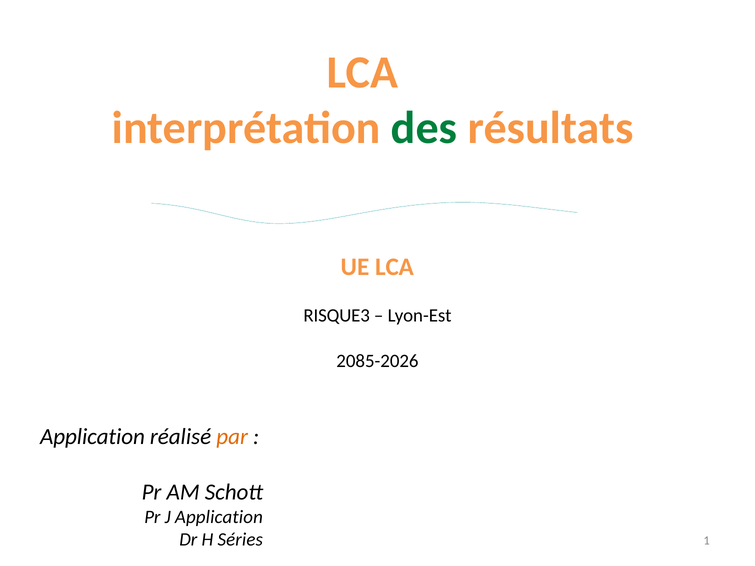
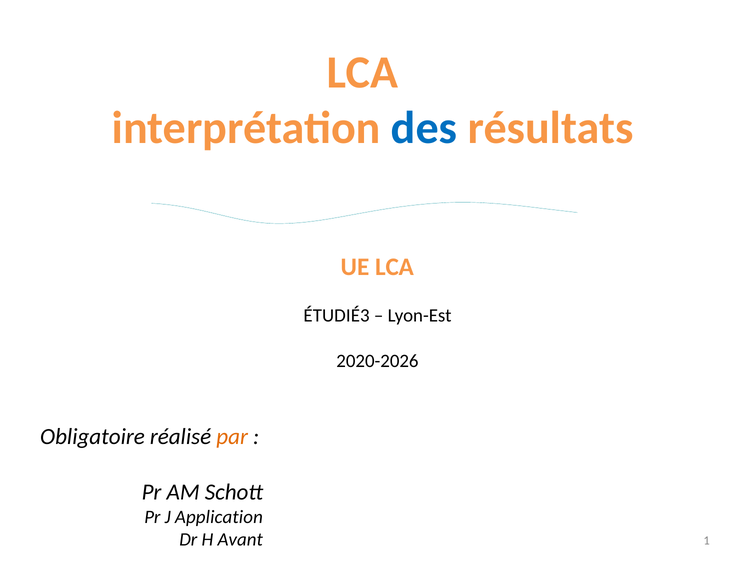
des colour: green -> blue (424, 128)
RISQUE3: RISQUE3 -> ÉTUDIÉ3 (337, 316)
2085-2026: 2085-2026 -> 2020-2026 (377, 361)
Application: Application -> Obligatoire (92, 437)
Séries: Séries -> Avant (240, 540)
